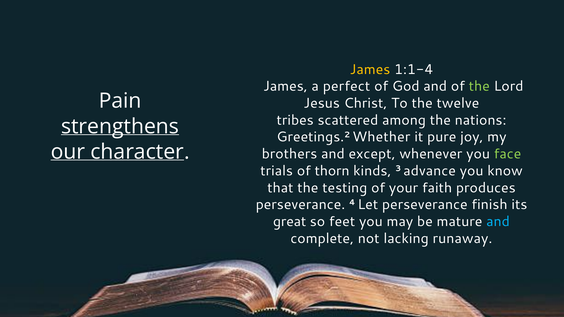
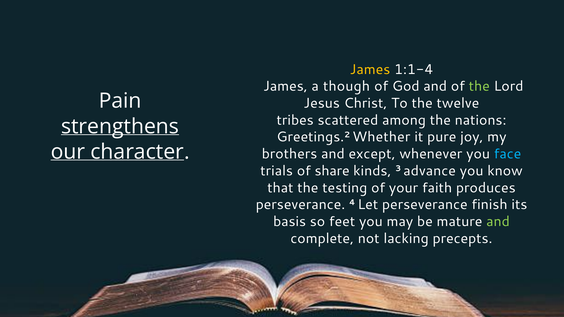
perfect: perfect -> though (346, 86)
face colour: light green -> light blue (508, 154)
thorn: thorn -> share (332, 171)
great: great -> basis (290, 222)
and colour: light blue -> light green (498, 222)
runaway: runaway -> precepts (462, 239)
